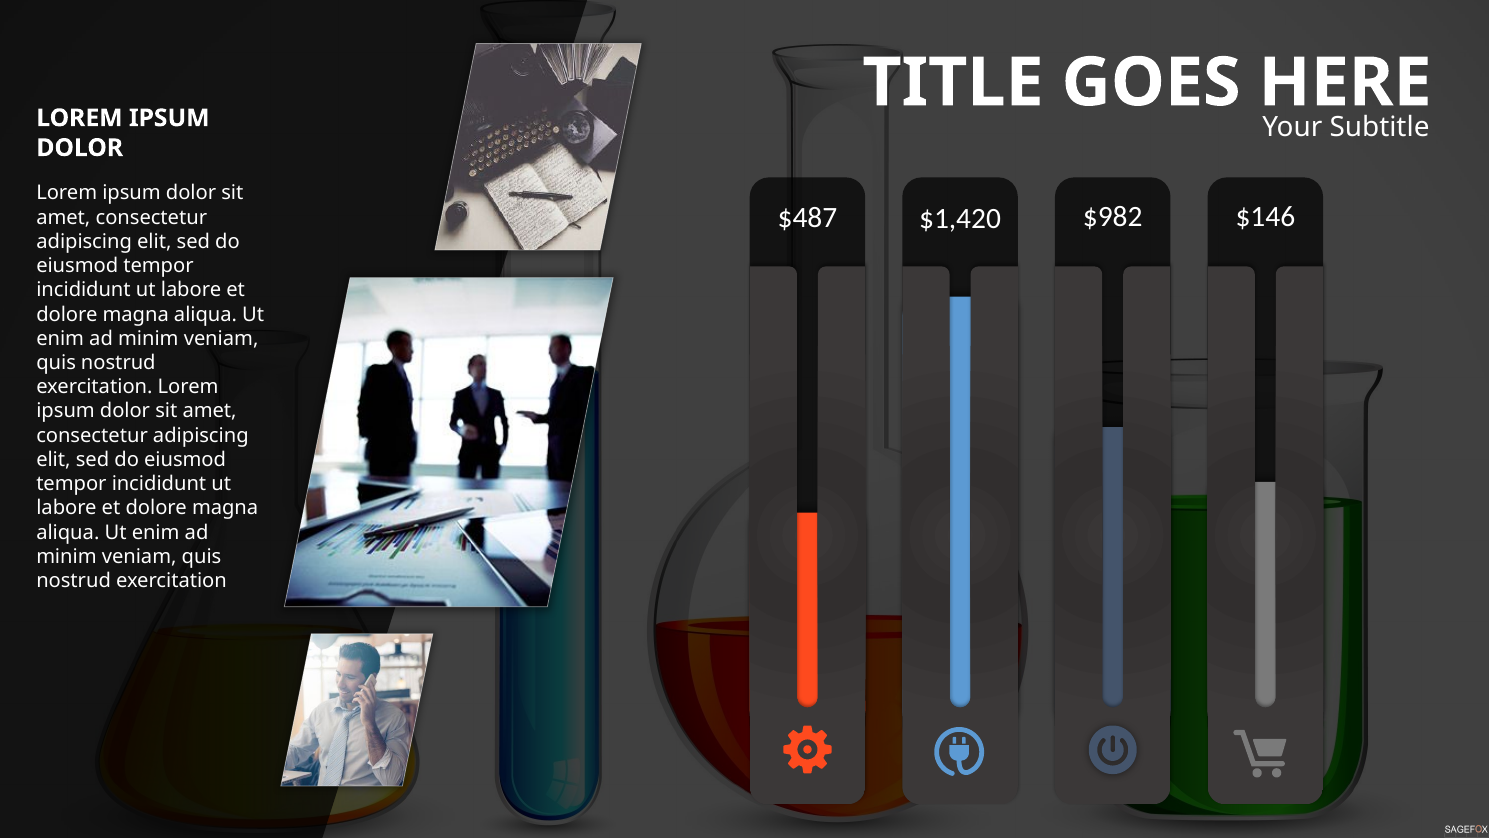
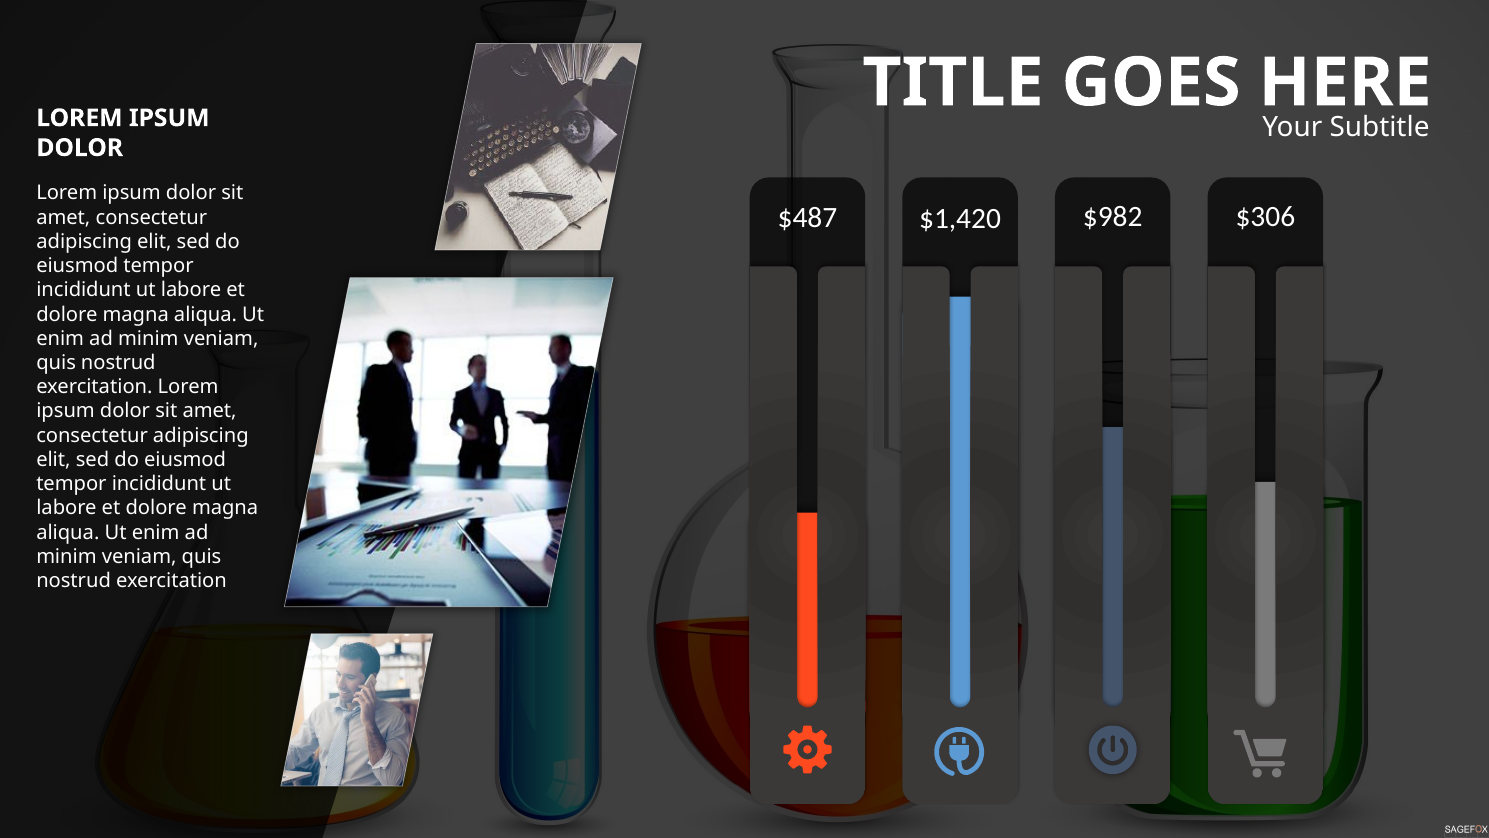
$146: $146 -> $306 (1265, 216)
